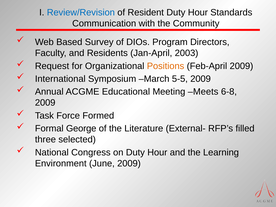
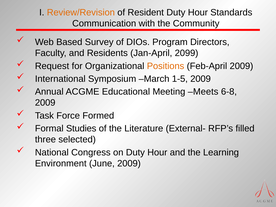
Review/Revision colour: blue -> orange (81, 12)
2003: 2003 -> 2099 (187, 53)
5-5: 5-5 -> 1-5 (180, 79)
George: George -> Studies (81, 129)
